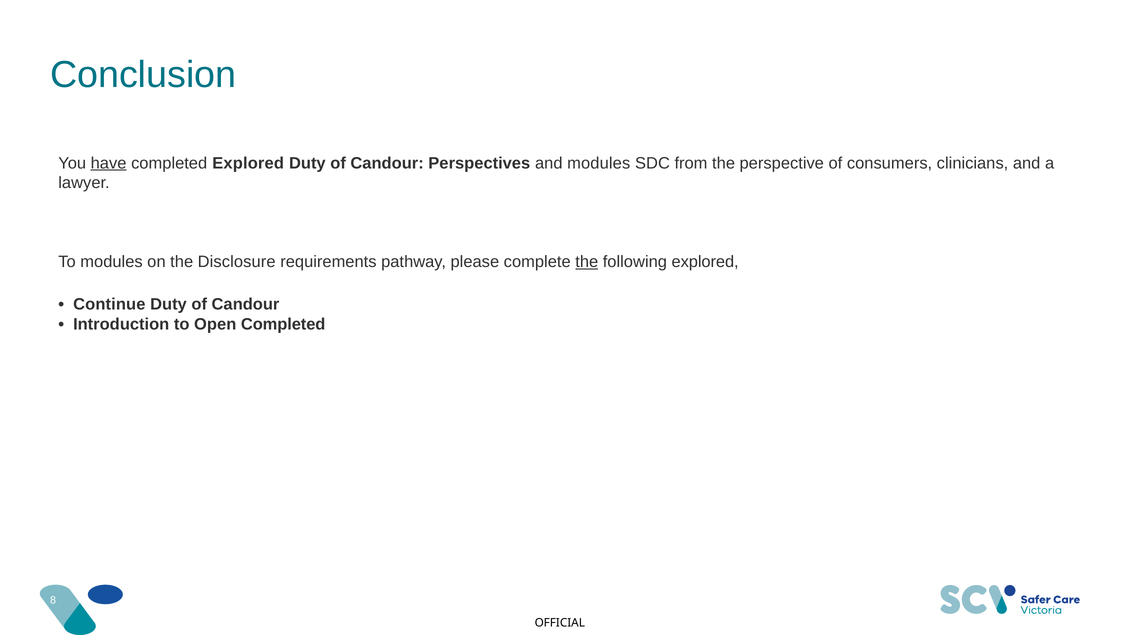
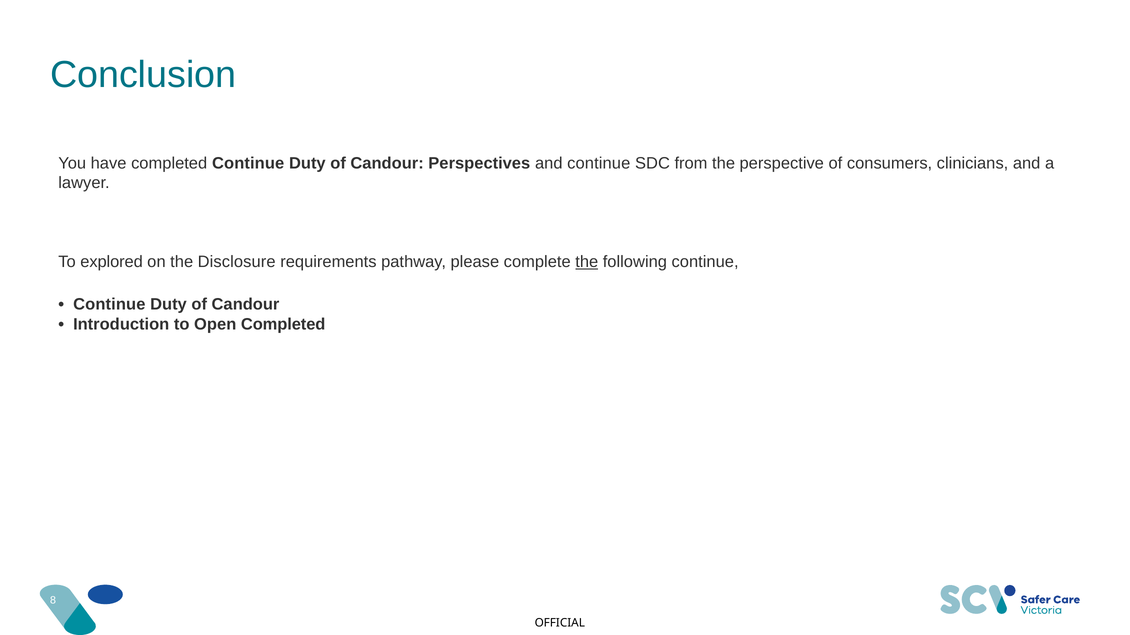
have underline: present -> none (109, 163)
completed Explored: Explored -> Continue (248, 163)
and modules: modules -> continue (599, 163)
To modules: modules -> explored (112, 262)
following explored: explored -> continue (705, 262)
